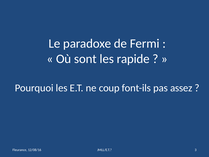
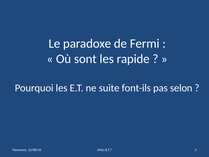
coup: coup -> suite (109, 88)
assez: assez -> selon (181, 88)
